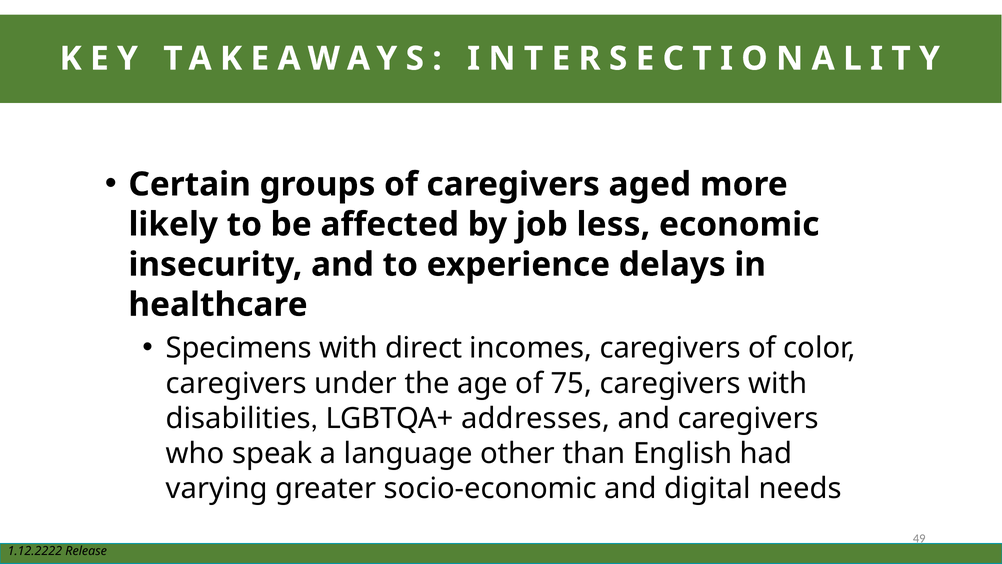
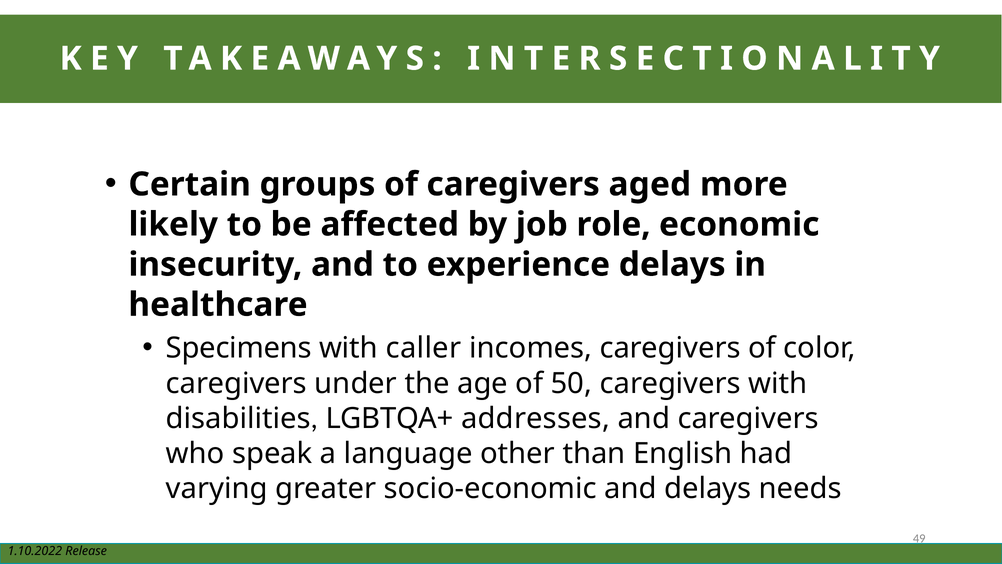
less: less -> role (614, 224)
direct: direct -> caller (424, 348)
75: 75 -> 50 (571, 383)
and digital: digital -> delays (708, 488)
1.12.2222: 1.12.2222 -> 1.10.2022 (35, 551)
